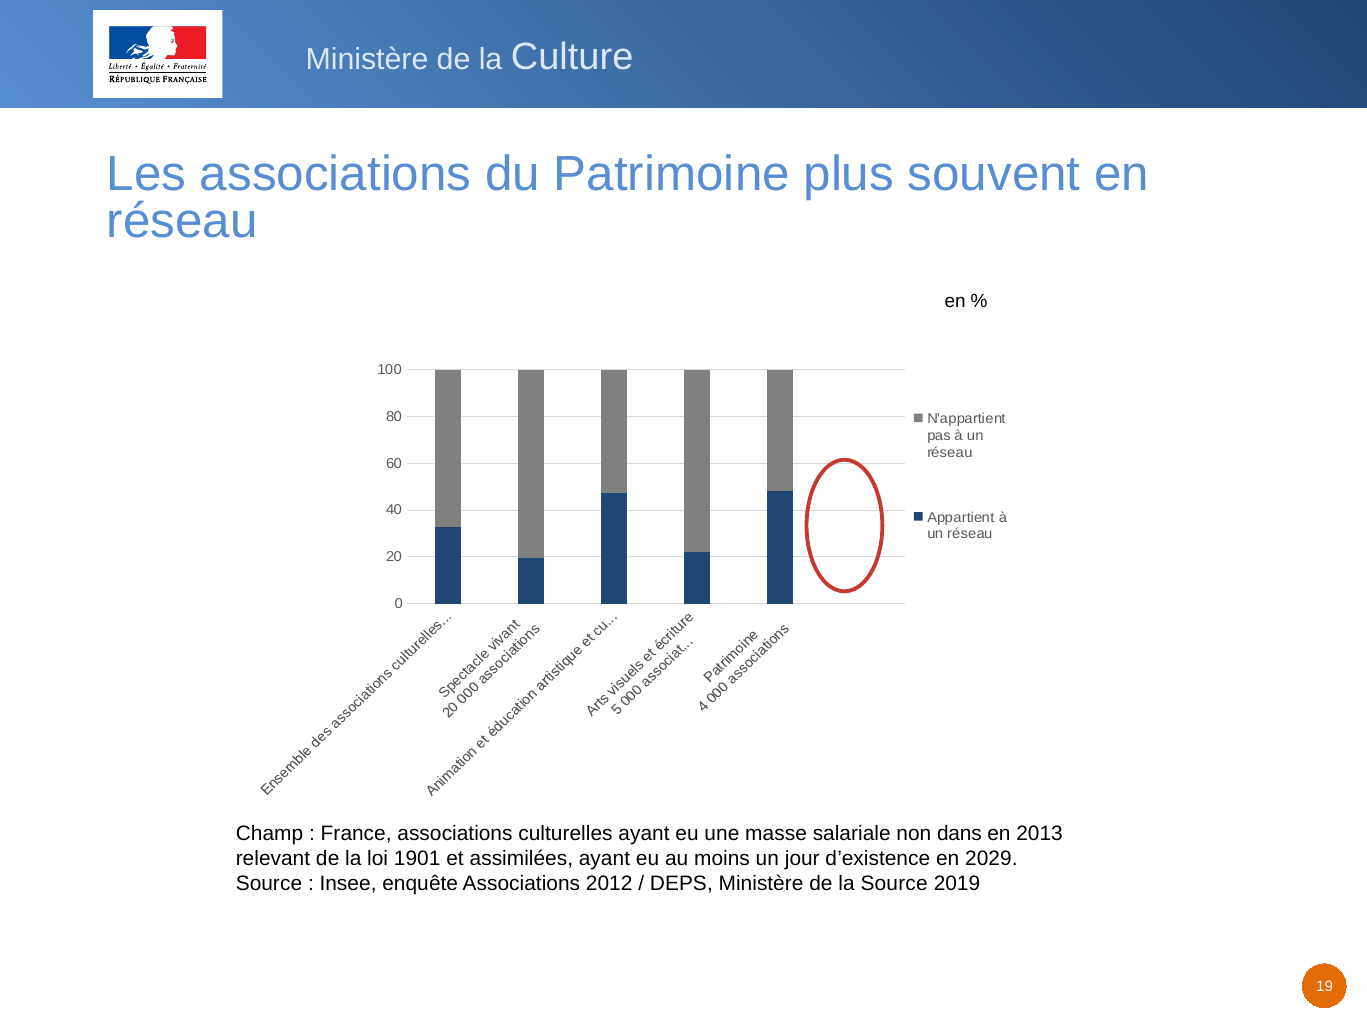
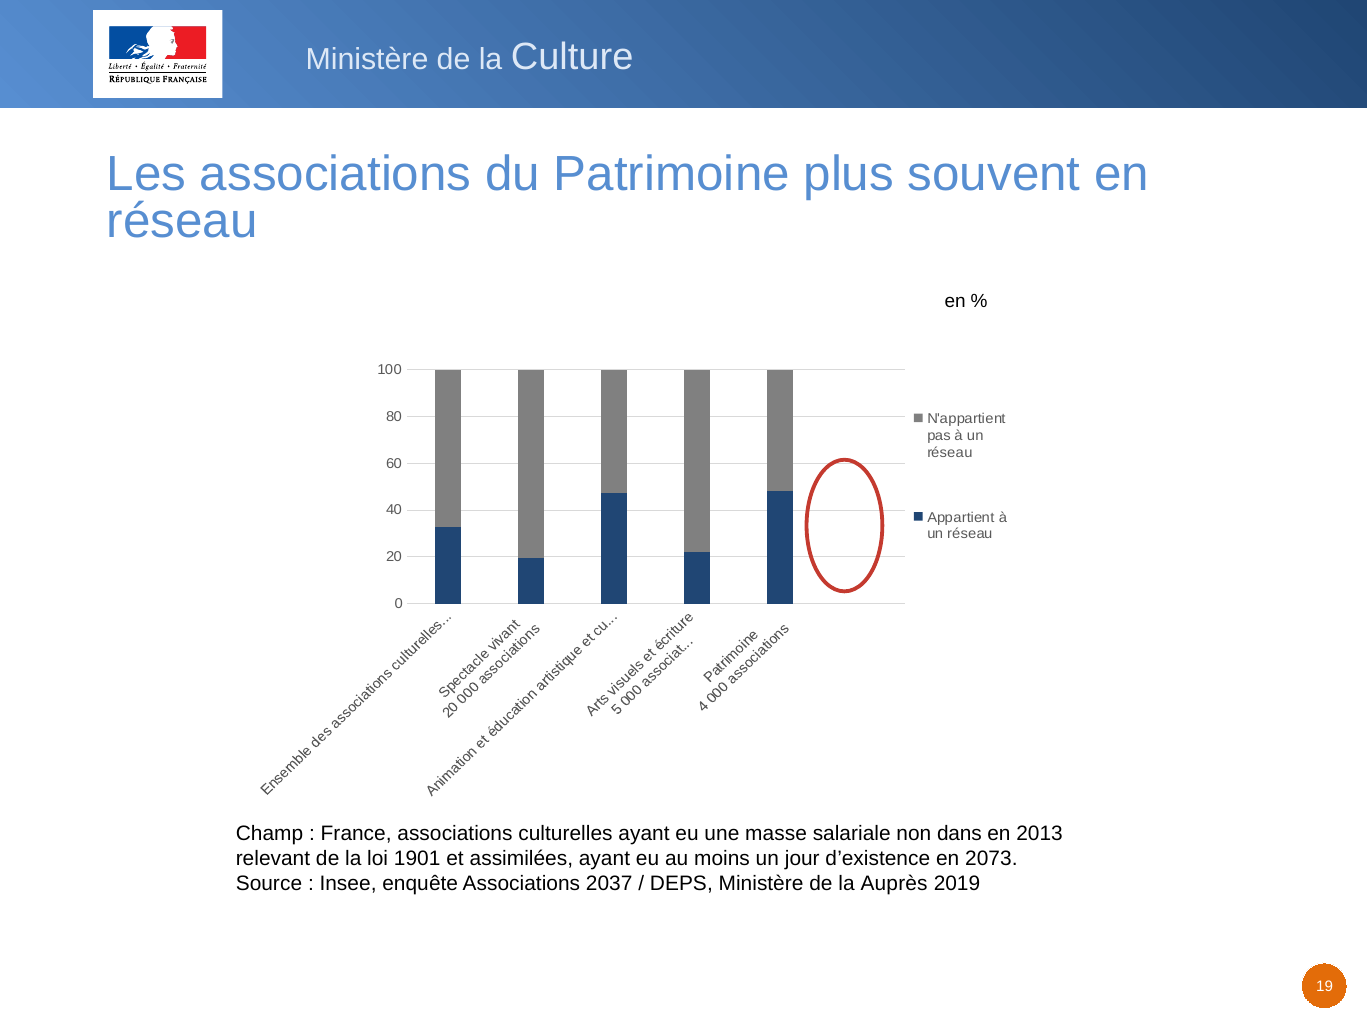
2029: 2029 -> 2073 (991, 859)
2012: 2012 -> 2037 (609, 884)
la Source: Source -> Auprès (894, 884)
